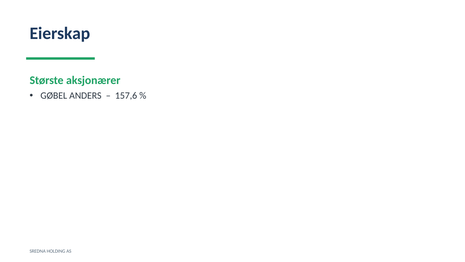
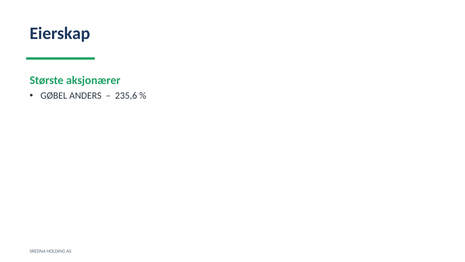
157,6: 157,6 -> 235,6 (126, 96)
